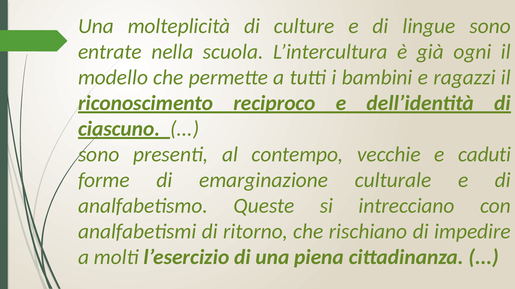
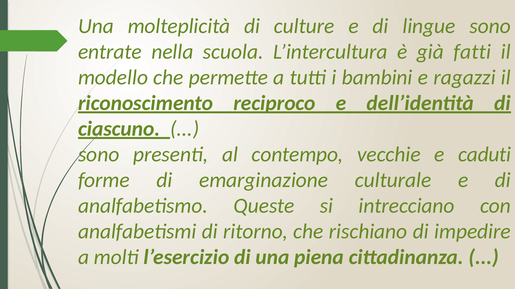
ogni: ogni -> fatti (472, 52)
